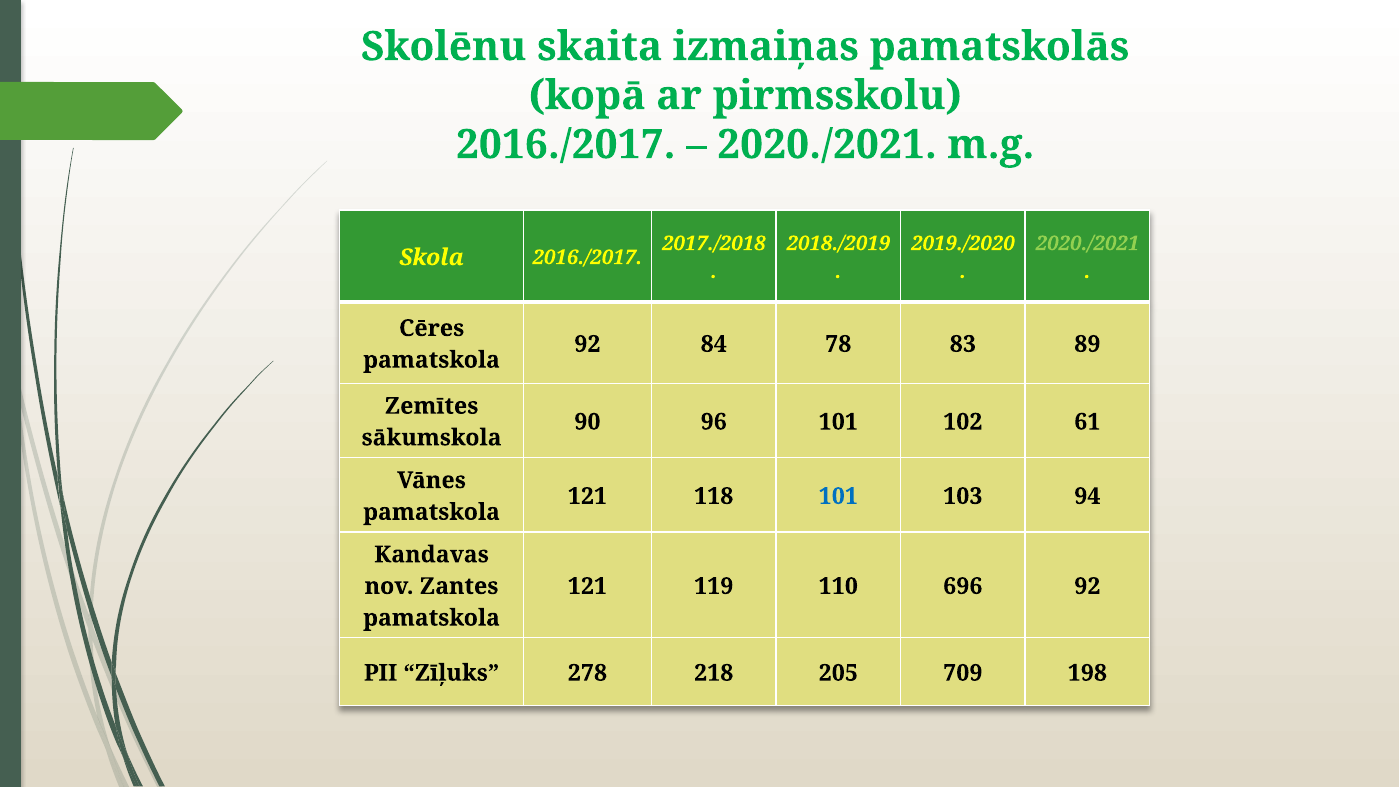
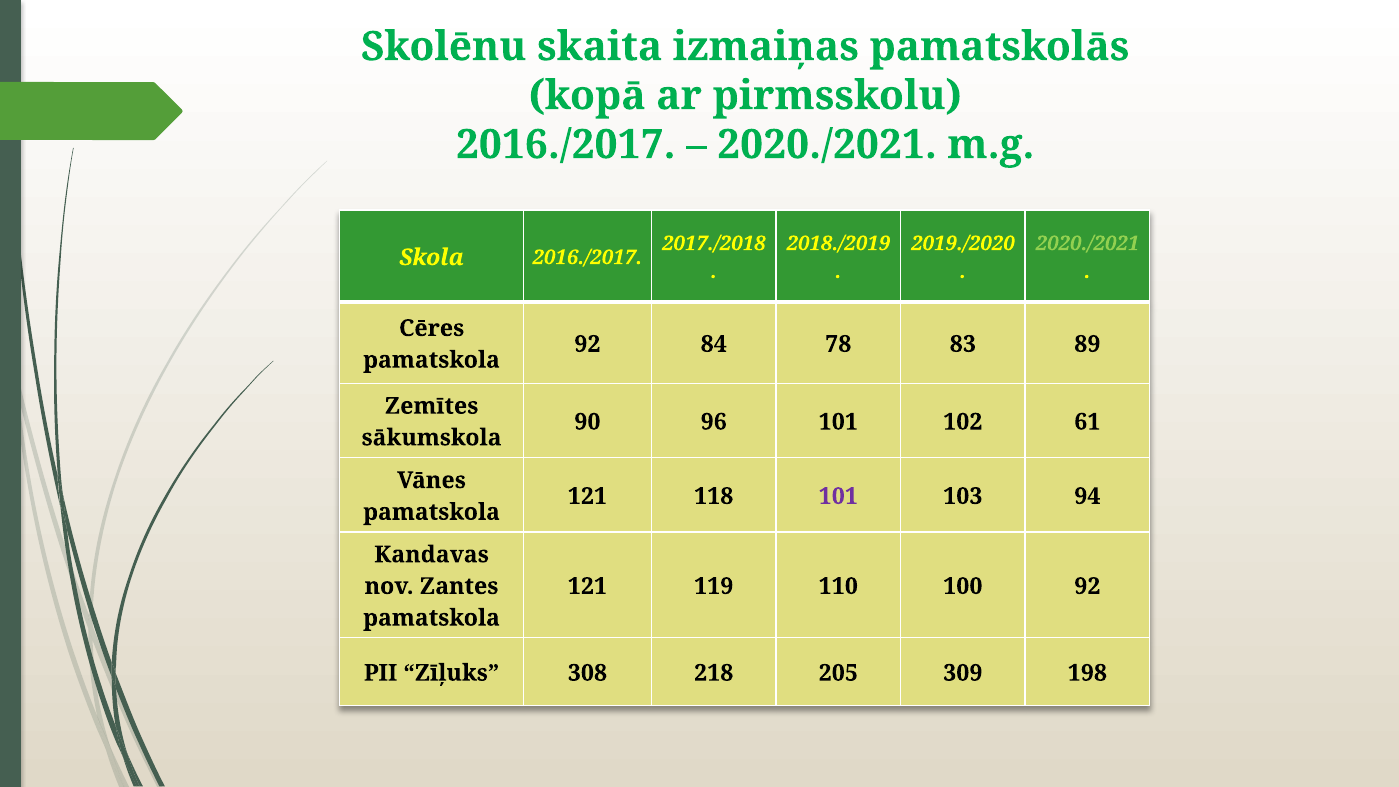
101 colour: blue -> purple (838, 496)
696: 696 -> 100 (963, 586)
278: 278 -> 308 (587, 673)
709: 709 -> 309 (963, 673)
